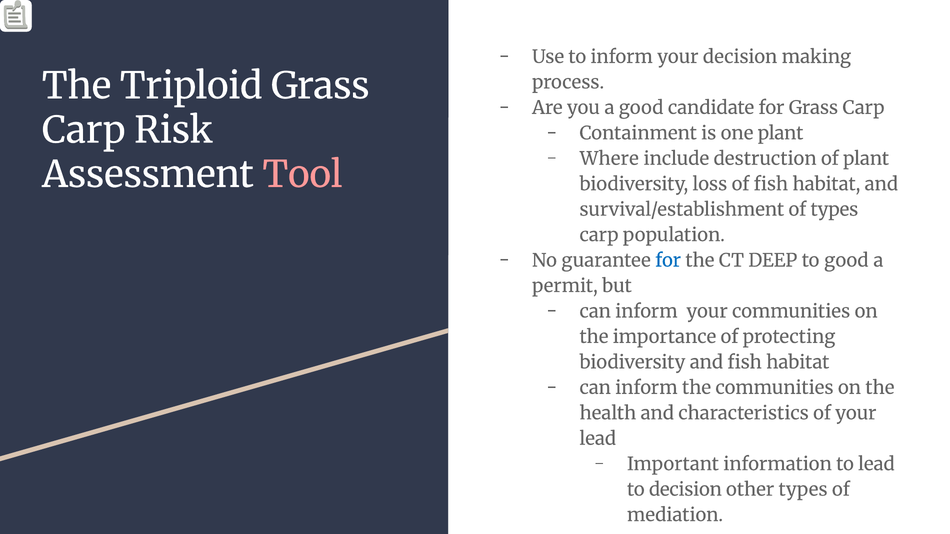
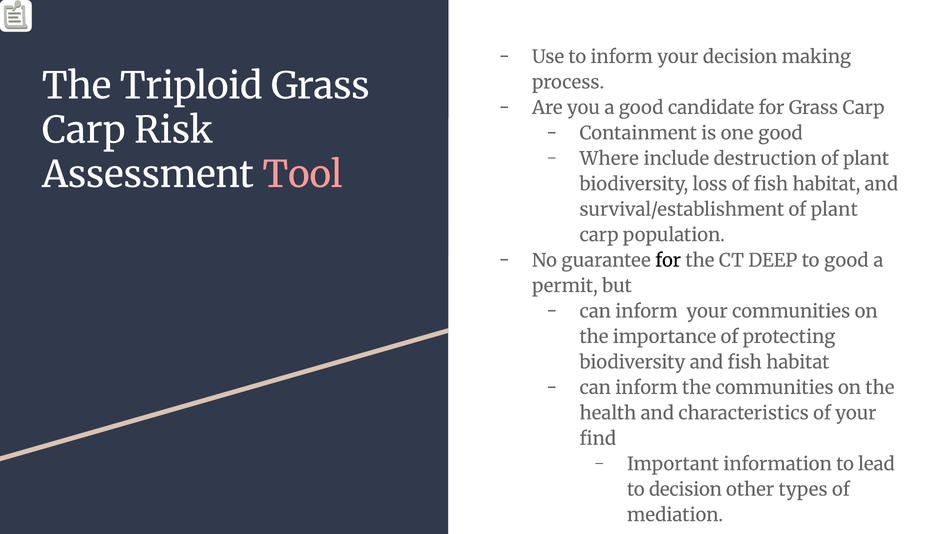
one plant: plant -> good (780, 133)
survival/establishment of types: types -> plant (834, 210)
for colour: blue -> black (668, 261)
lead: lead -> find (598, 439)
